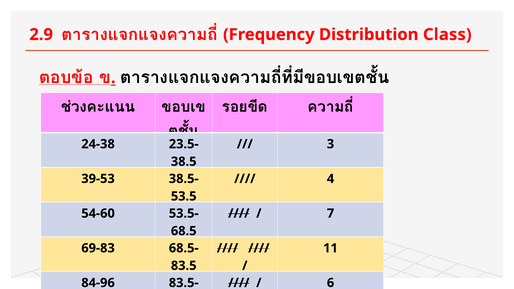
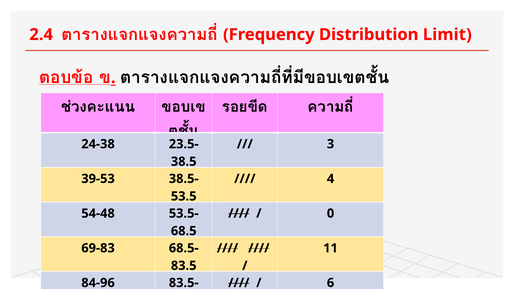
2.9: 2.9 -> 2.4 (41, 35)
Class: Class -> Limit (447, 35)
54-60: 54-60 -> 54-48 (98, 214)
7: 7 -> 0 (331, 214)
